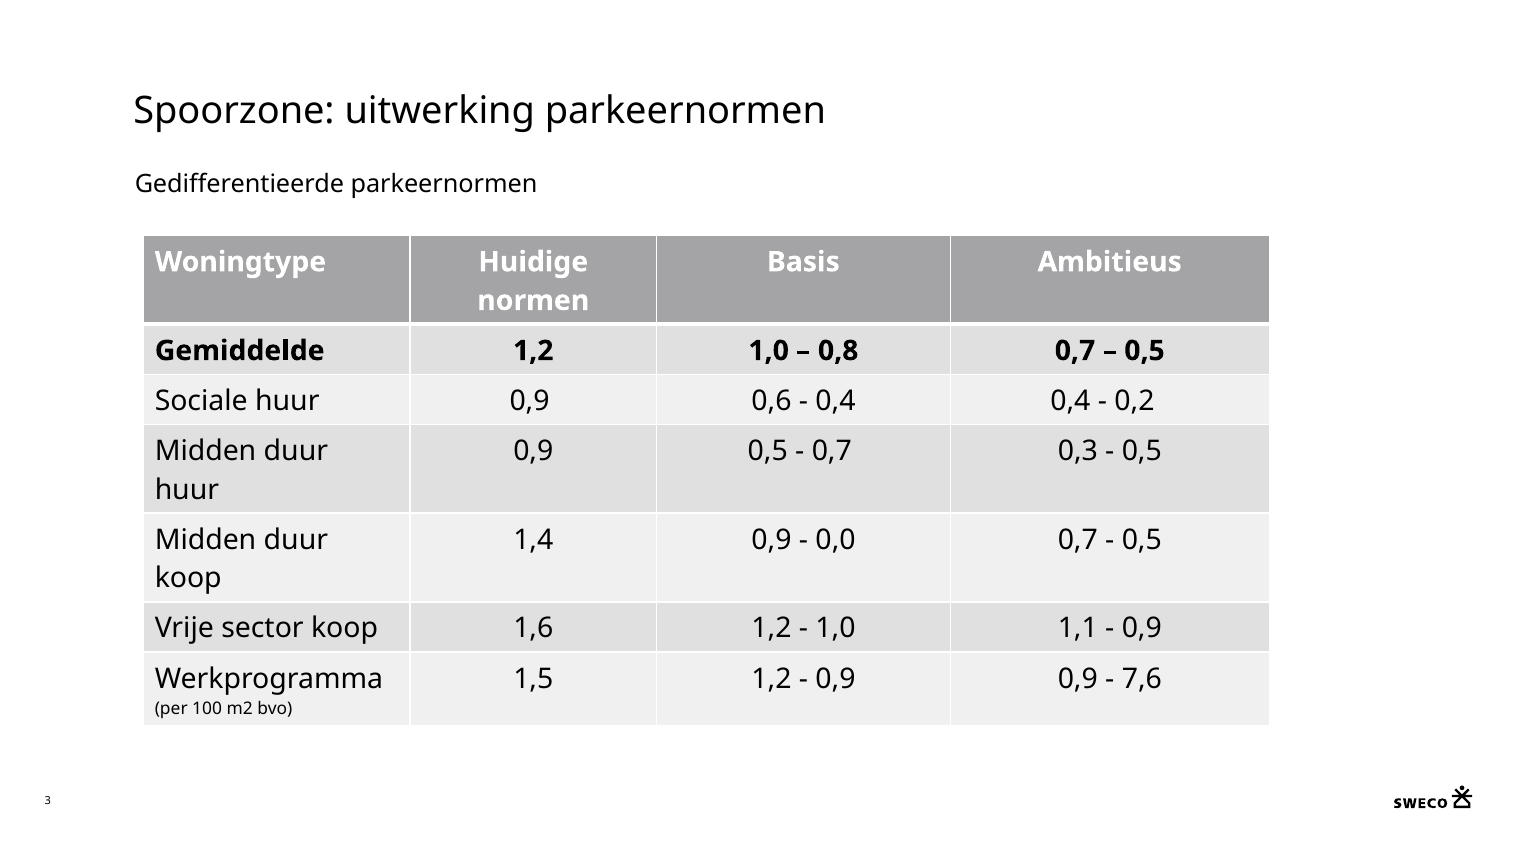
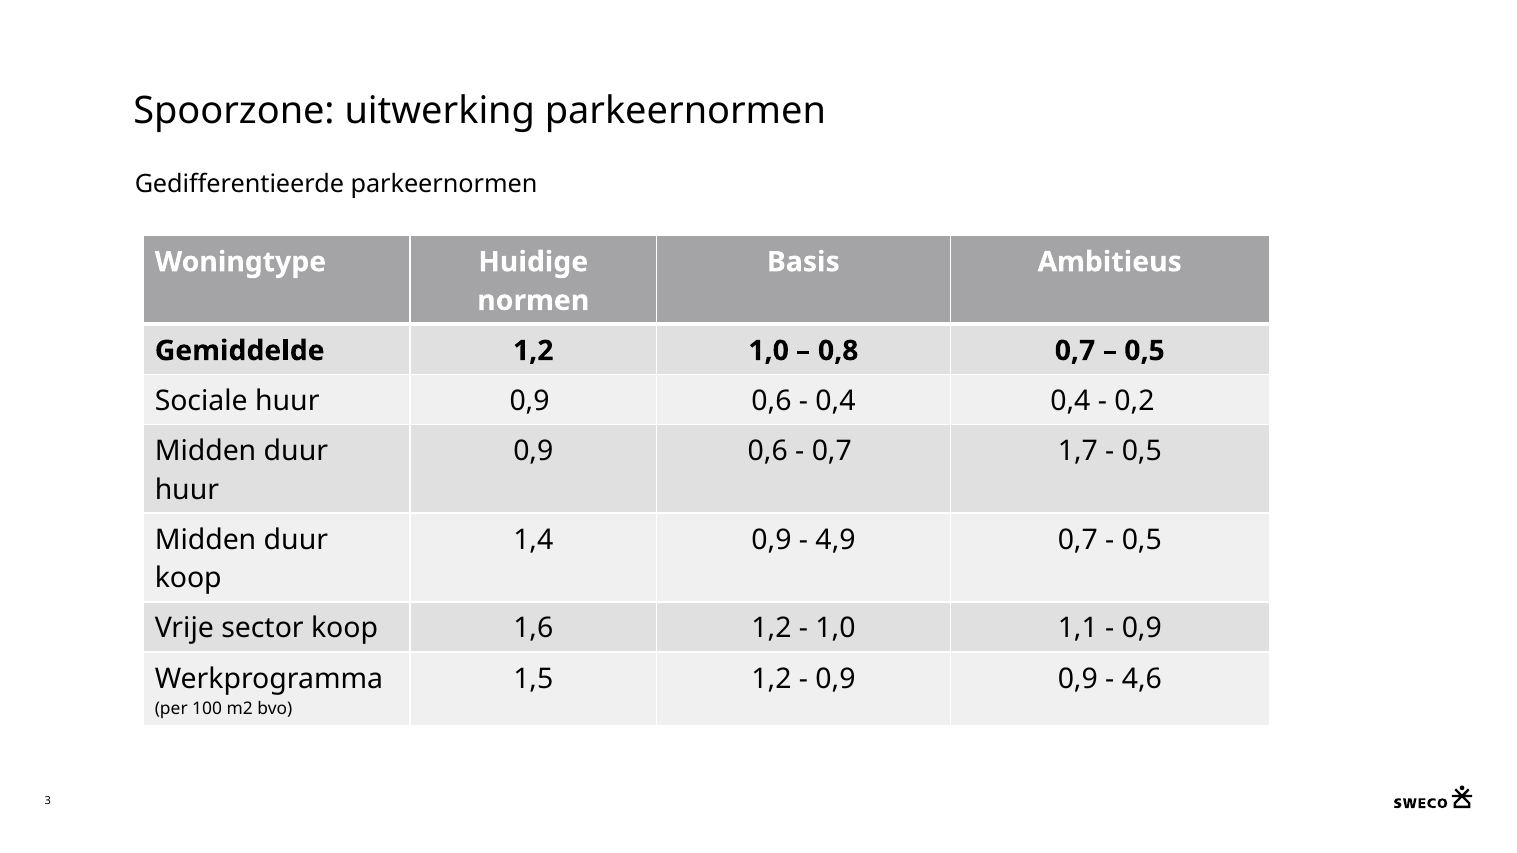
0,5: 0,5 -> 0,6 (768, 451)
0,3: 0,3 -> 1,7 (1078, 451)
0,0: 0,0 -> 4,9 (836, 540)
7,6: 7,6 -> 4,6 (1142, 679)
